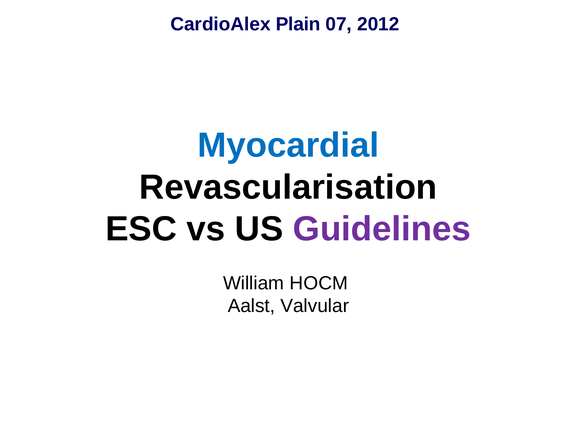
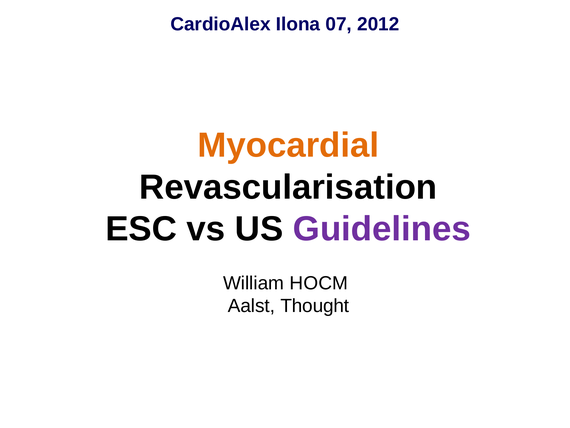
Plain: Plain -> Ilona (298, 24)
Myocardial colour: blue -> orange (288, 145)
Valvular: Valvular -> Thought (315, 306)
